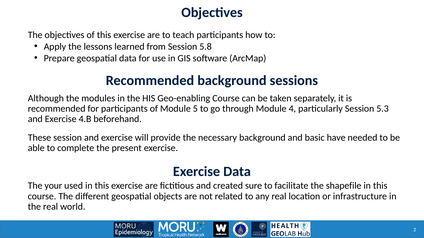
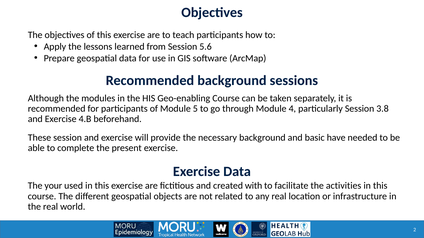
5.8: 5.8 -> 5.6 (206, 47)
5.3: 5.3 -> 3.8 (383, 109)
sure: sure -> with (254, 186)
shapefile: shapefile -> activities (344, 186)
